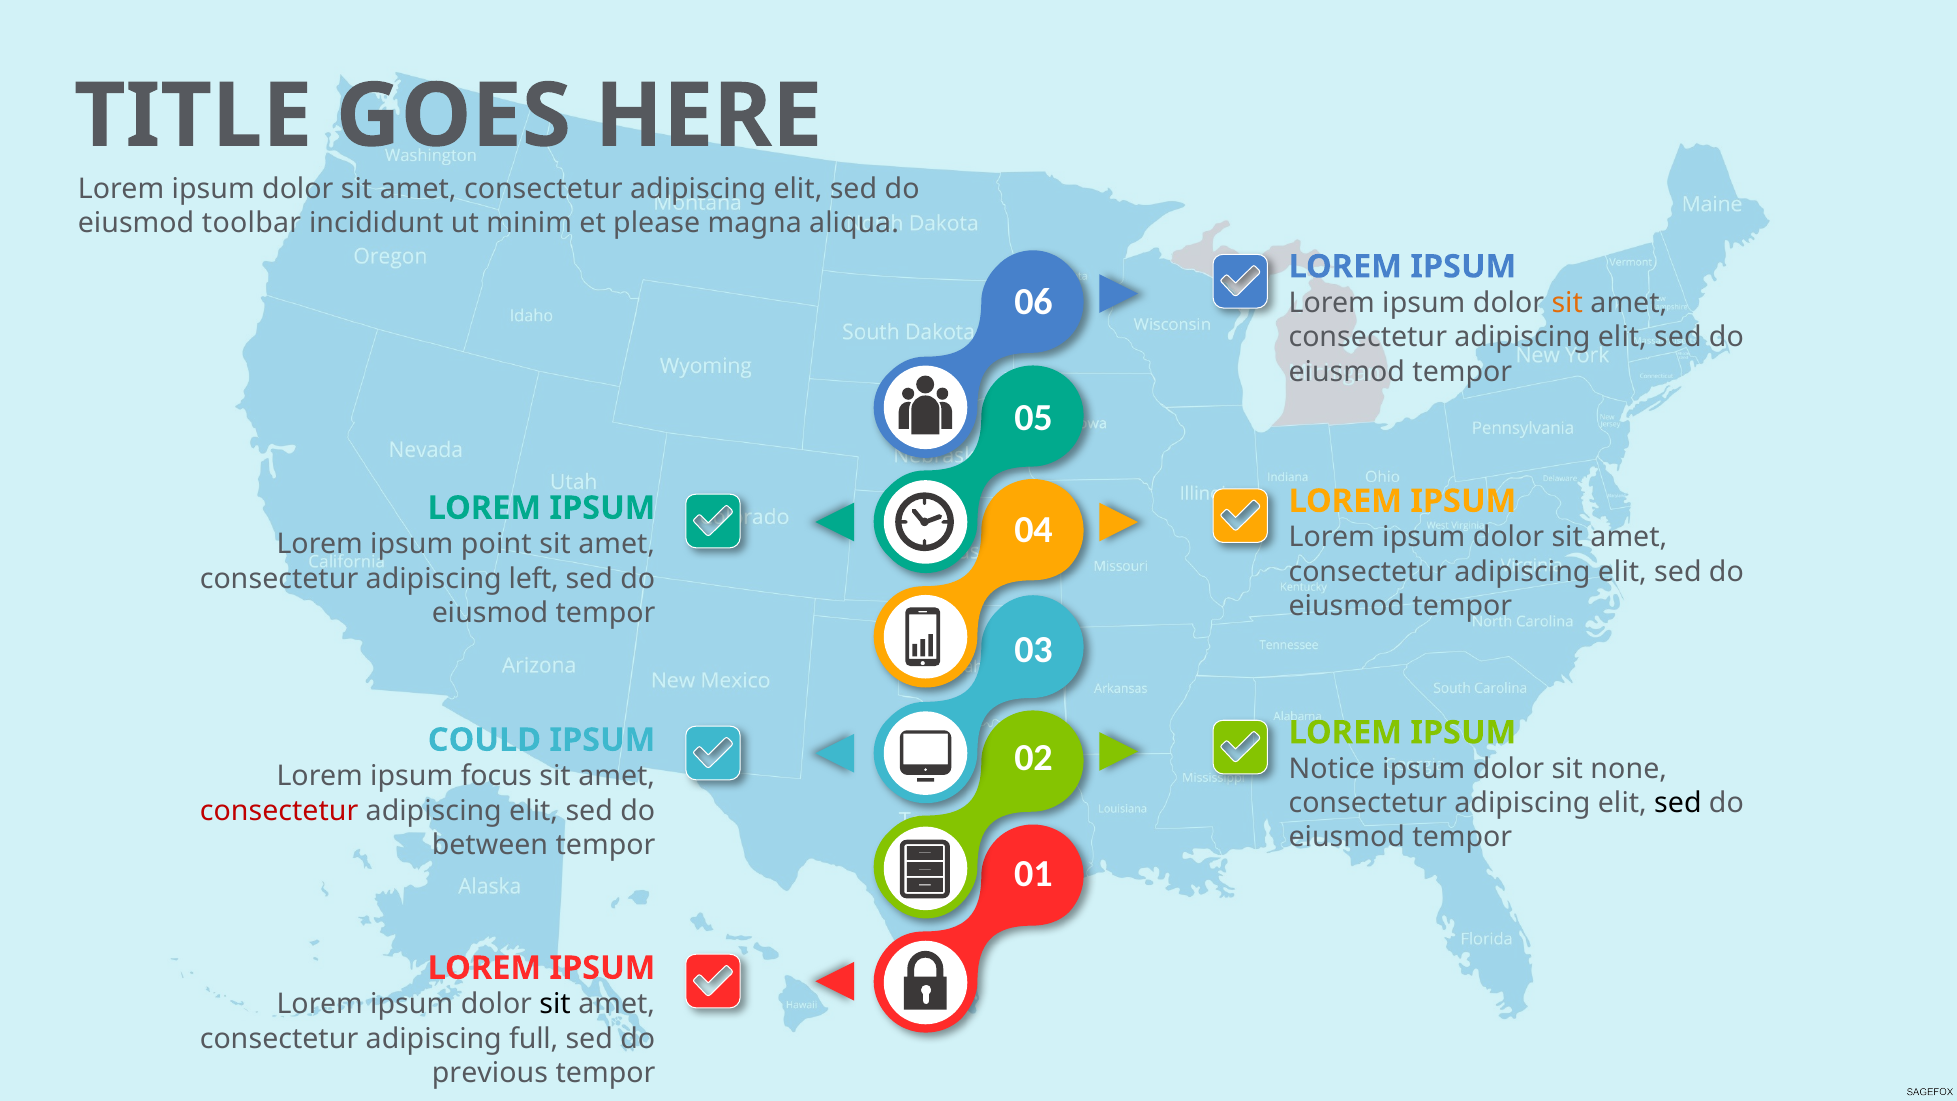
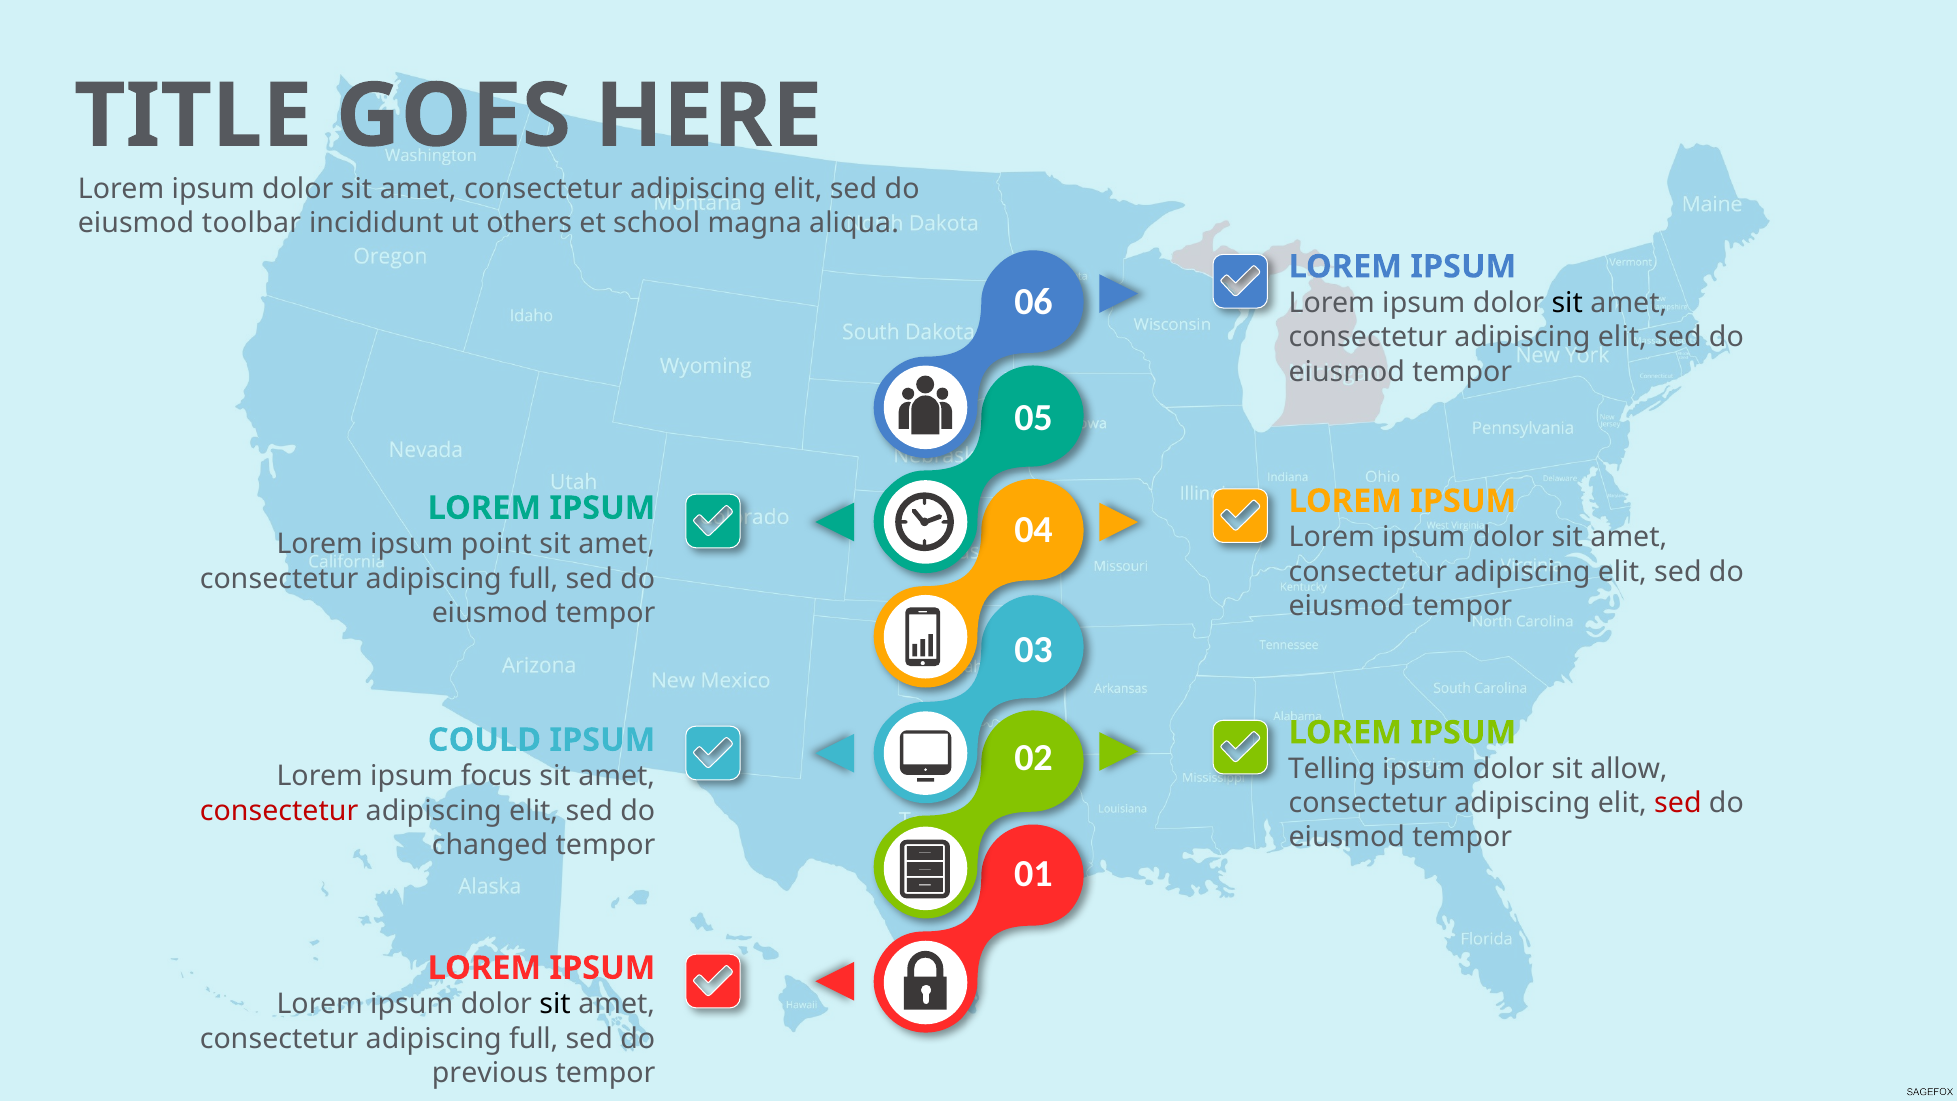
minim: minim -> others (529, 223)
please: please -> school (657, 223)
sit colour: orange -> black (1567, 303)
left: left -> full (534, 579)
Notice: Notice -> Telling (1332, 769)
none: none -> allow (1629, 769)
sed colour: black -> red (1678, 803)
between: between -> changed (490, 845)
